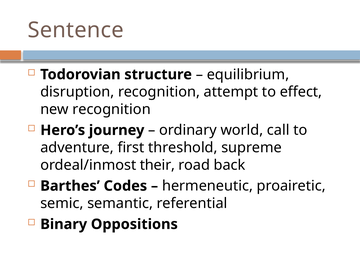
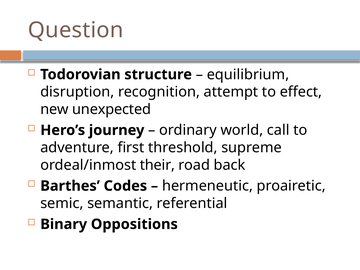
Sentence: Sentence -> Question (76, 30)
new recognition: recognition -> unexpected (112, 109)
